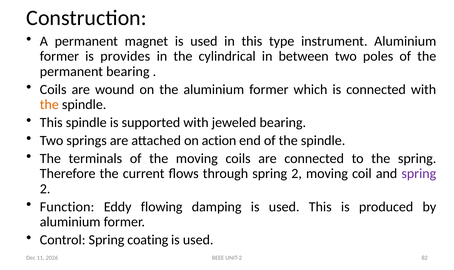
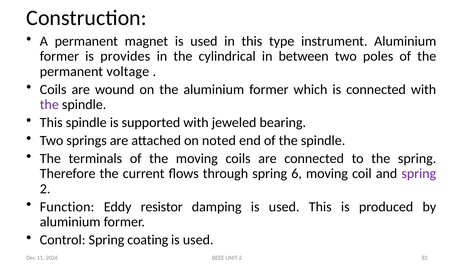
permanent bearing: bearing -> voltage (128, 71)
the colour: orange -> purple (49, 105)
action: action -> noted (219, 141)
through spring 2: 2 -> 6 (297, 174)
flowing: flowing -> resistor (162, 207)
